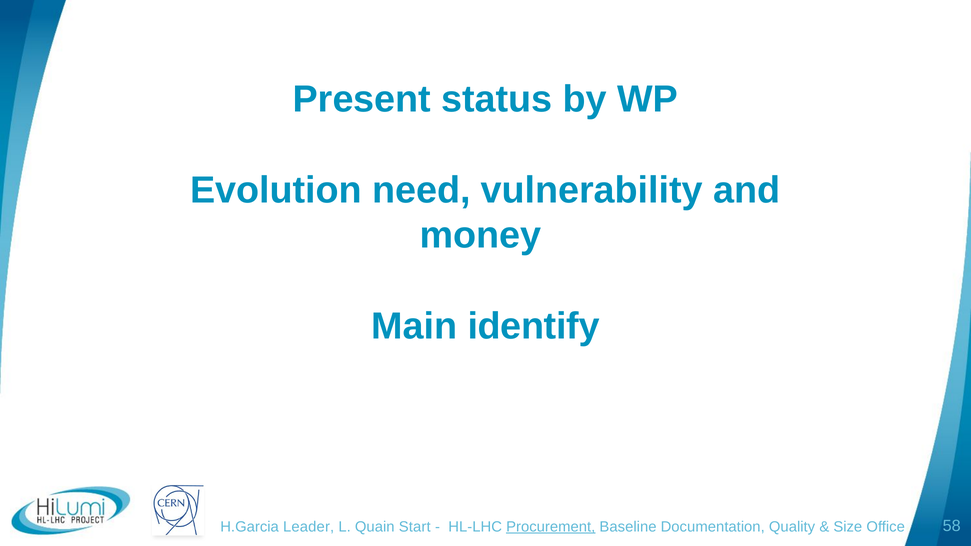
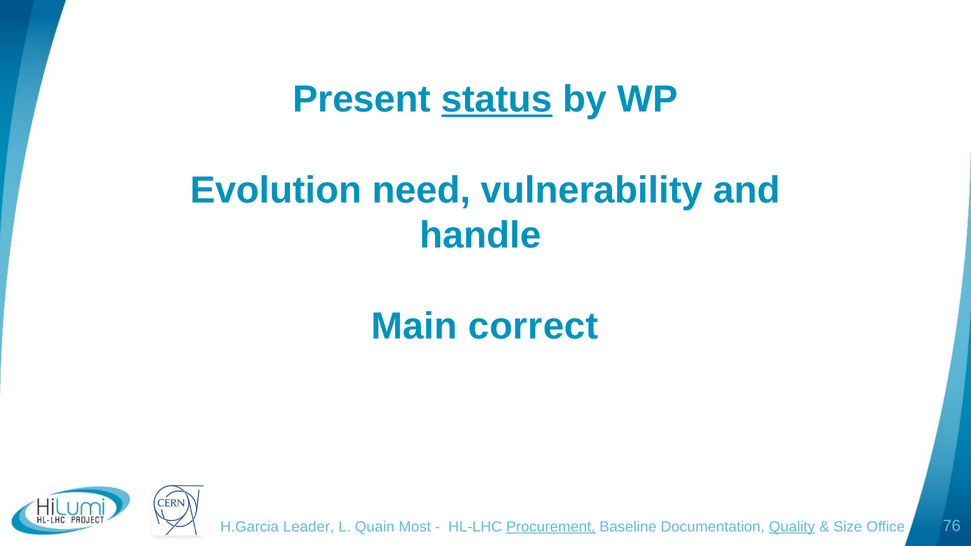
status underline: none -> present (497, 100)
money: money -> handle (480, 236)
identify: identify -> correct (533, 326)
Start: Start -> Most (415, 527)
Quality underline: none -> present (792, 527)
58: 58 -> 76 (952, 526)
